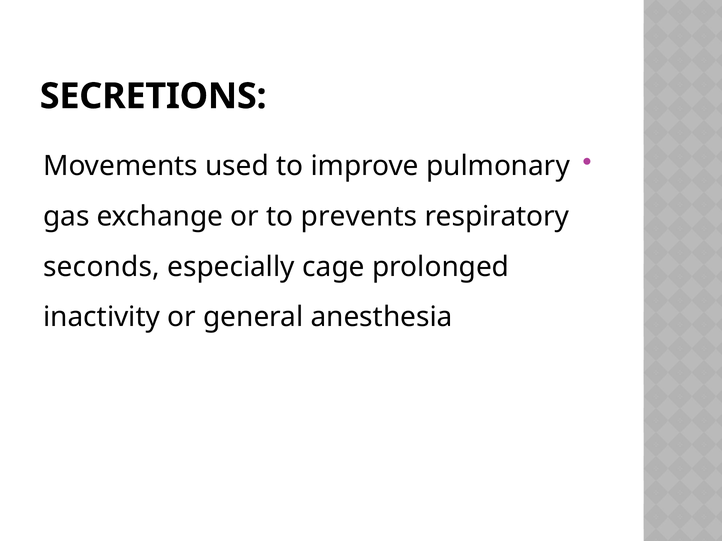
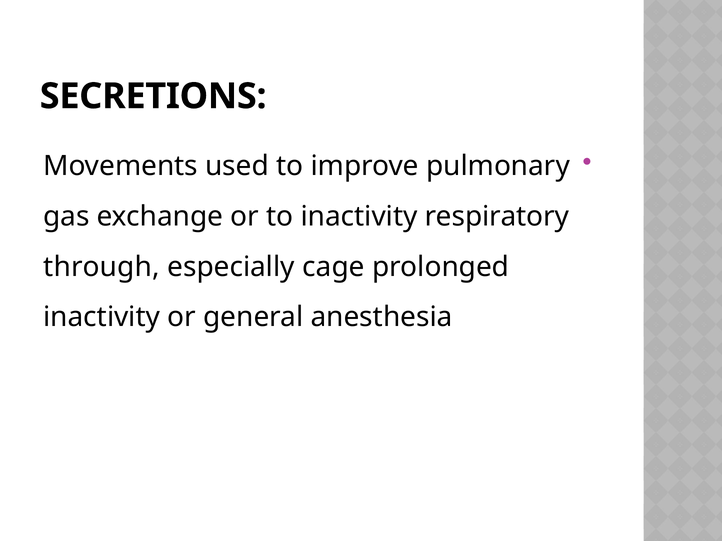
to prevents: prevents -> inactivity (359, 217)
seconds: seconds -> through (102, 267)
